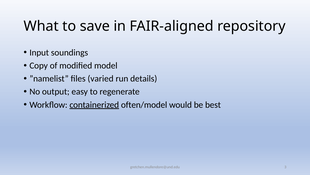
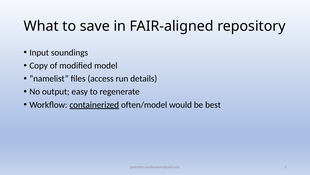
varied: varied -> access (101, 78)
